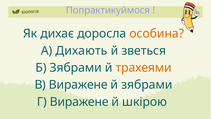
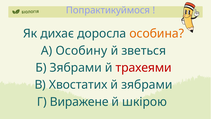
Дихають: Дихають -> Особину (81, 51)
трахеями colour: orange -> red (144, 68)
В Виражене: Виражене -> Хвостатих (78, 85)
